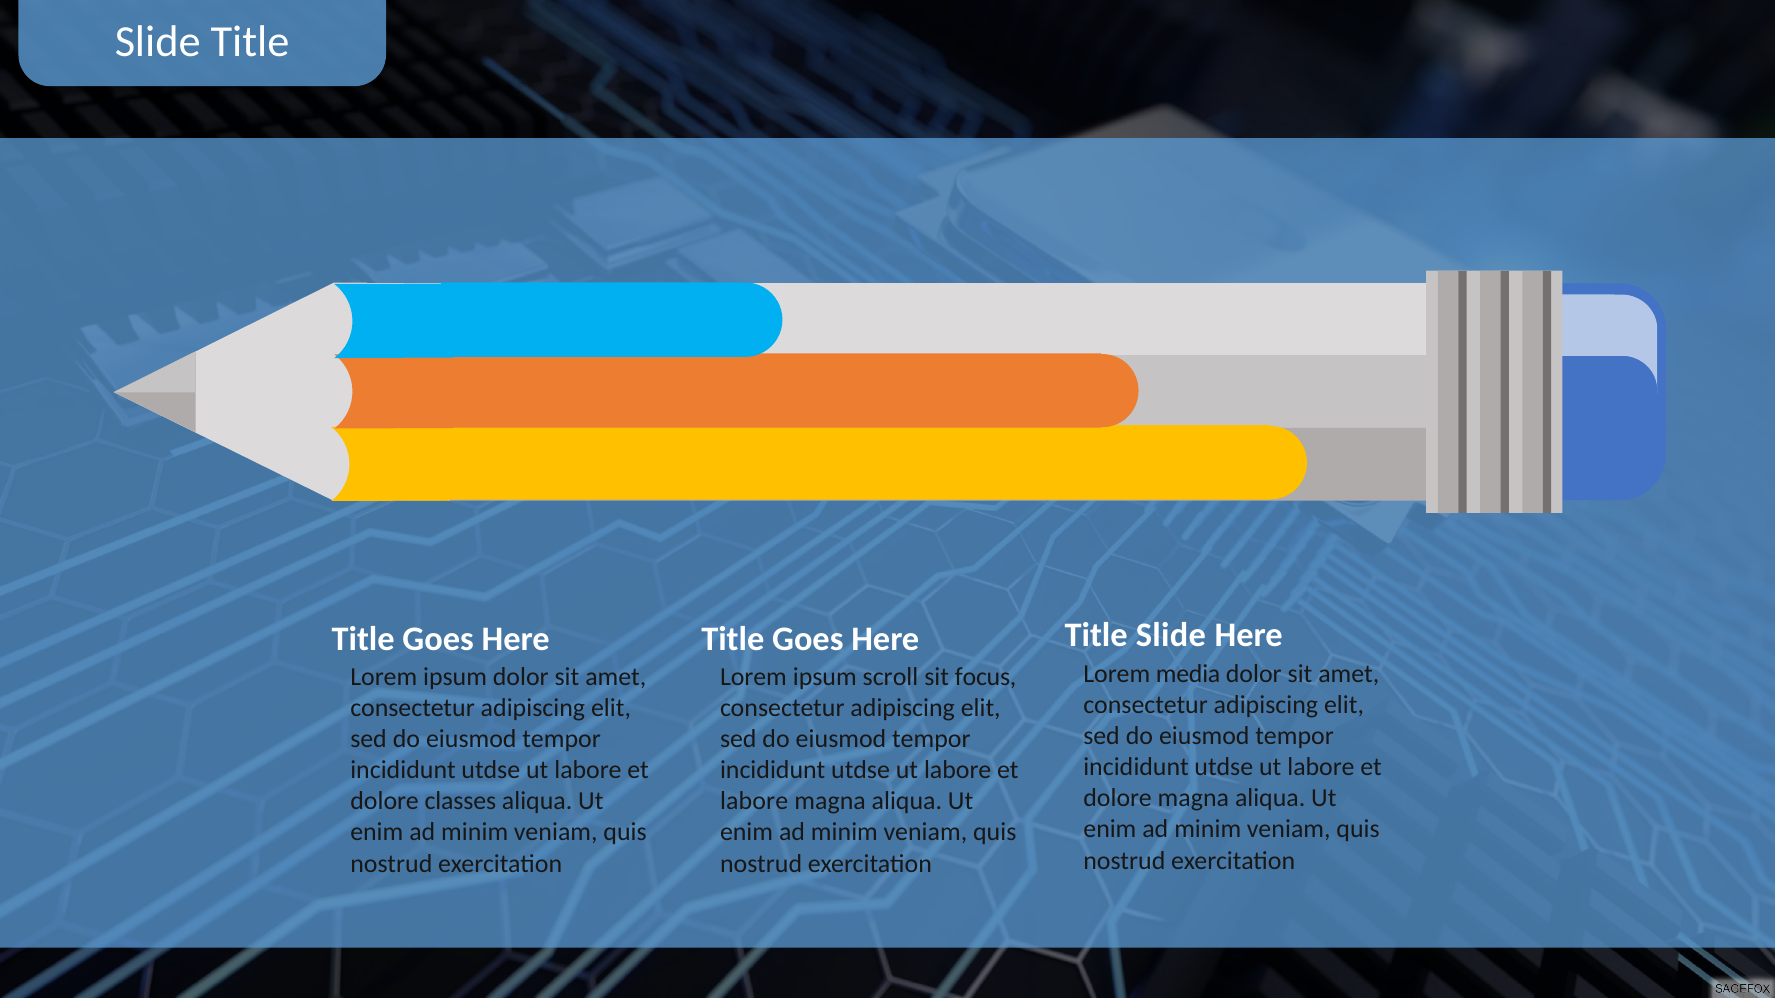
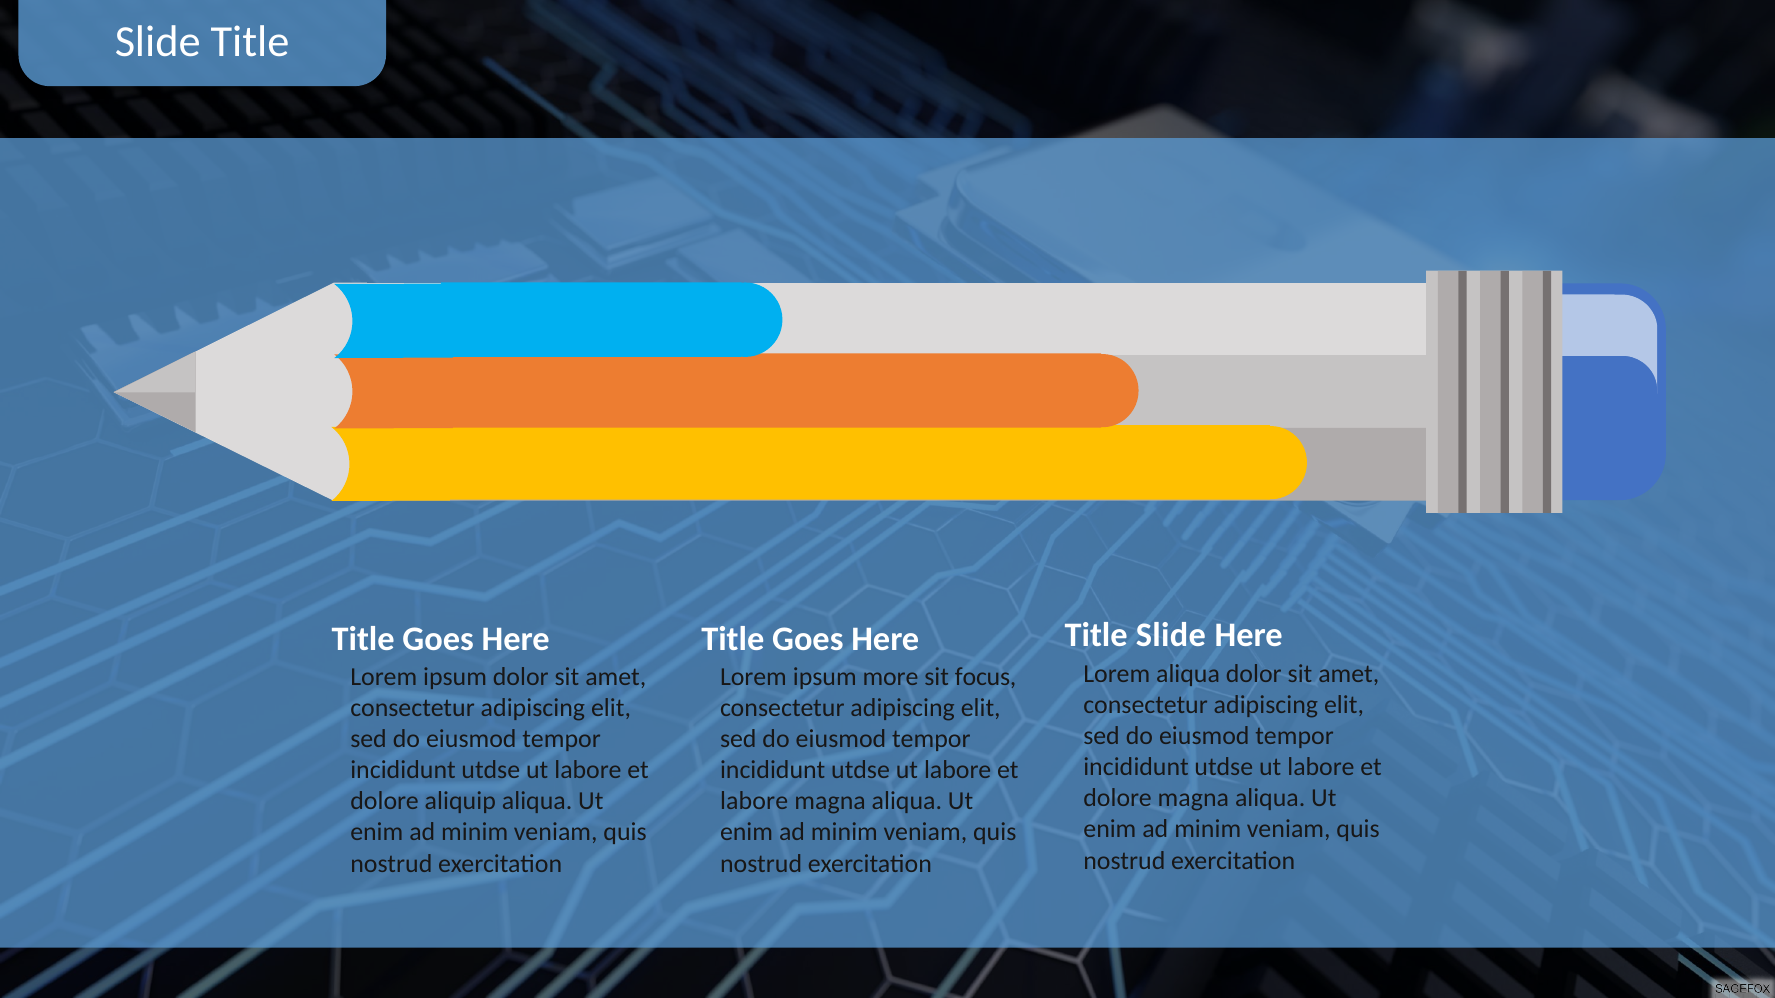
Lorem media: media -> aliqua (1188, 674)
scroll: scroll -> more (891, 677)
classes: classes -> aliquip (460, 802)
